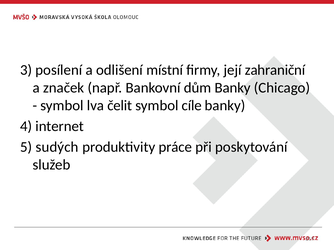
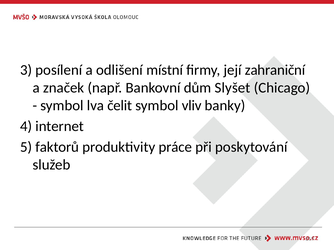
dům Banky: Banky -> Slyšet (233, 88)
cíle: cíle -> vliv (192, 106)
sudých: sudých -> faktorů (57, 147)
